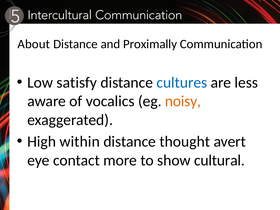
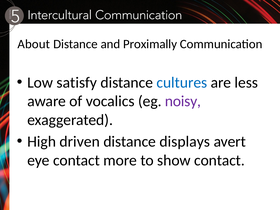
noisy colour: orange -> purple (183, 101)
within: within -> driven (80, 142)
thought: thought -> displays (185, 142)
show cultural: cultural -> contact (219, 160)
